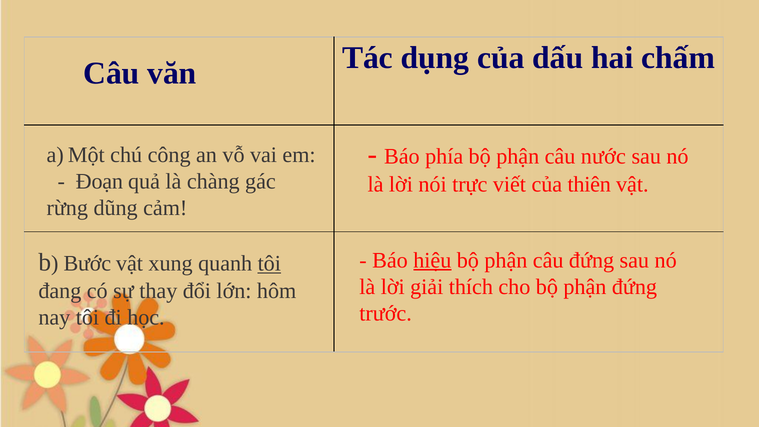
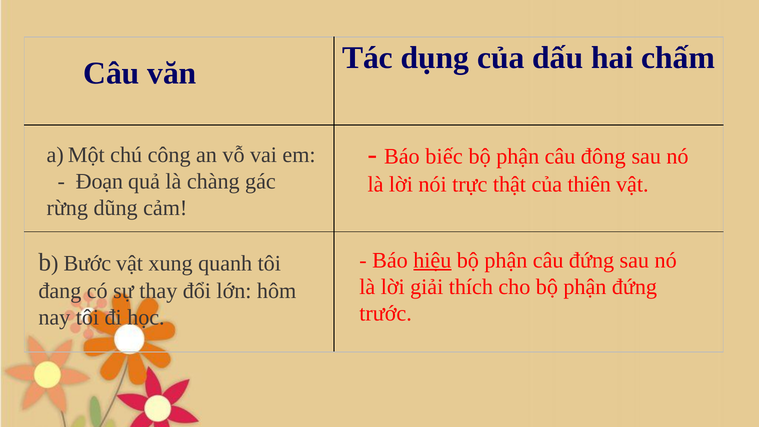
phía: phía -> biếc (444, 156)
nước: nước -> đông (603, 156)
viết: viết -> thật (509, 184)
tôi underline: present -> none (269, 264)
